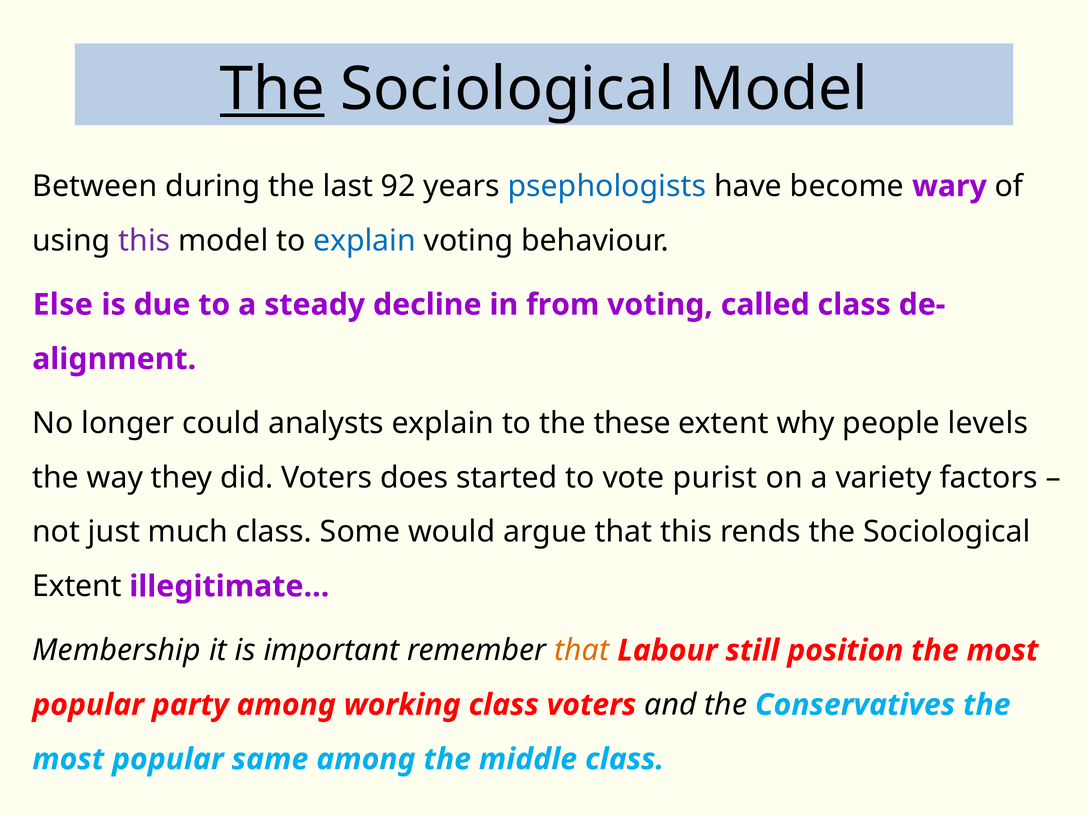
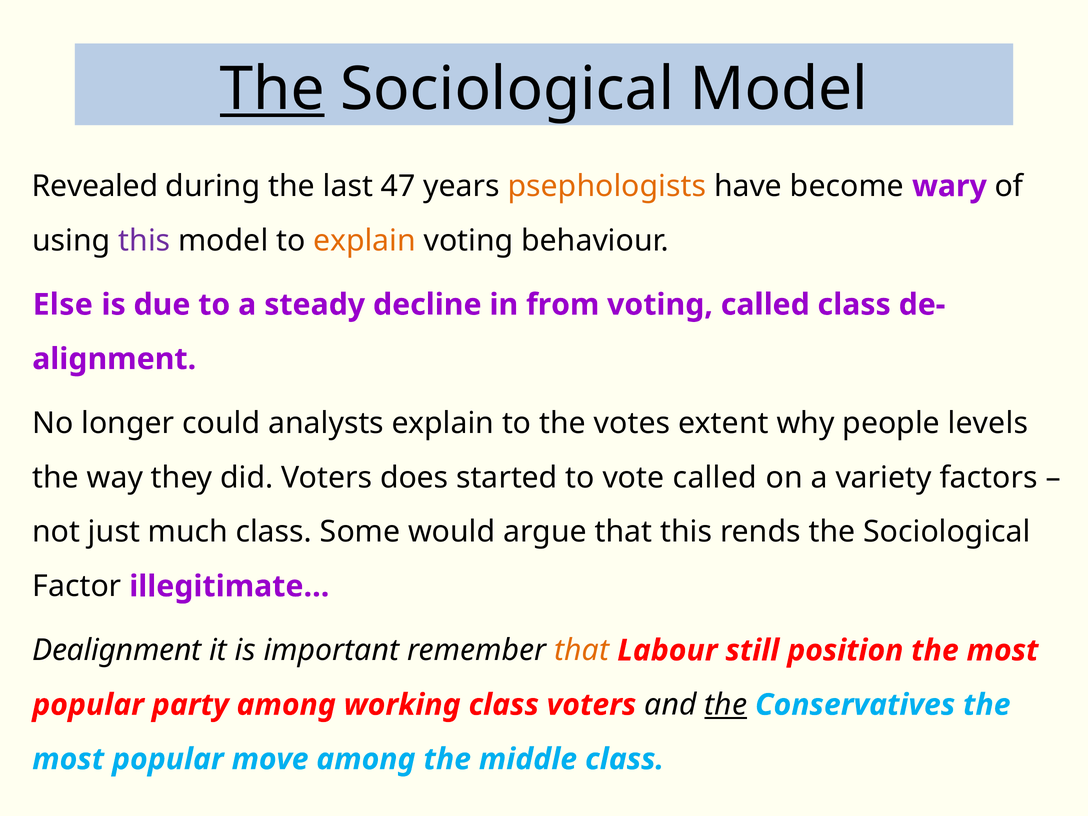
Between: Between -> Revealed (95, 186)
92: 92 -> 47 (398, 186)
psephologists colour: blue -> orange (607, 186)
explain colour: blue -> orange (365, 241)
these: these -> votes (632, 423)
vote purist: purist -> called (715, 478)
Extent: Extent -> Factor (77, 586)
Membership: Membership -> Dealignment (117, 650)
the underline: none -> present (726, 705)
same: same -> move (270, 759)
